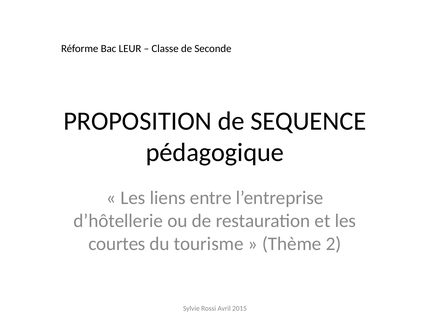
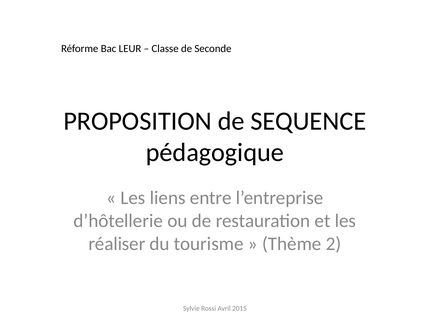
courtes: courtes -> réaliser (117, 244)
